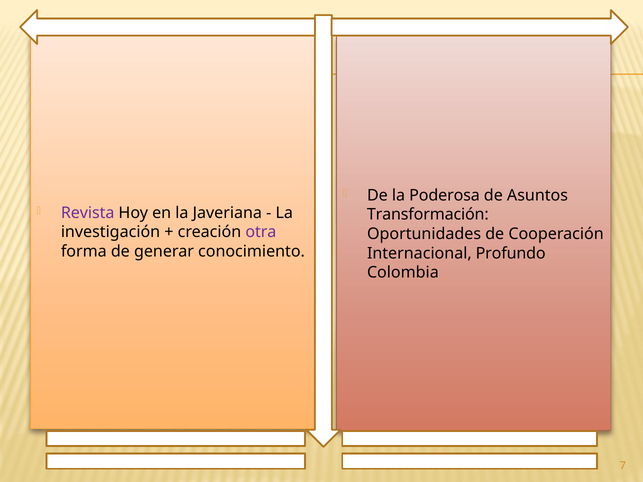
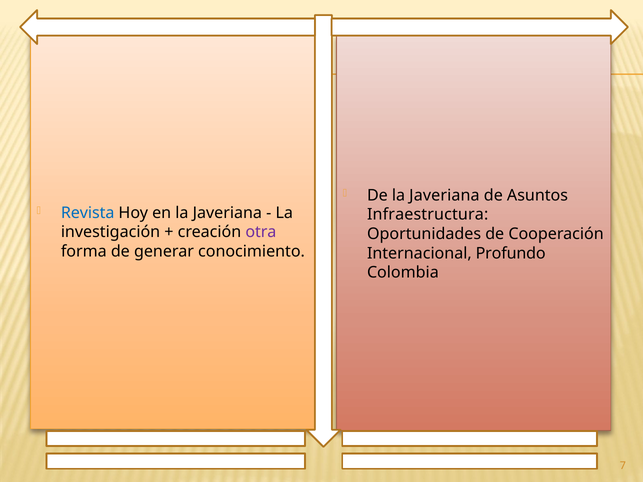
De la Poderosa: Poderosa -> Javeriana (444, 195)
Revista colour: purple -> blue (88, 213)
Transformación: Transformación -> Infraestructura (428, 215)
